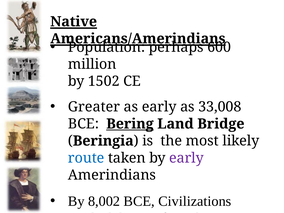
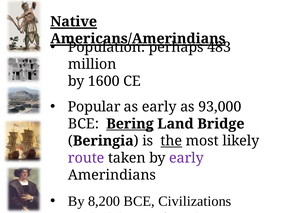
600: 600 -> 483 (219, 47)
1502: 1502 -> 1600 (104, 81)
Greater: Greater -> Popular (94, 107)
33,008: 33,008 -> 93,000 (220, 107)
the underline: none -> present (171, 141)
route colour: blue -> purple (86, 158)
8,002: 8,002 -> 8,200 (104, 201)
